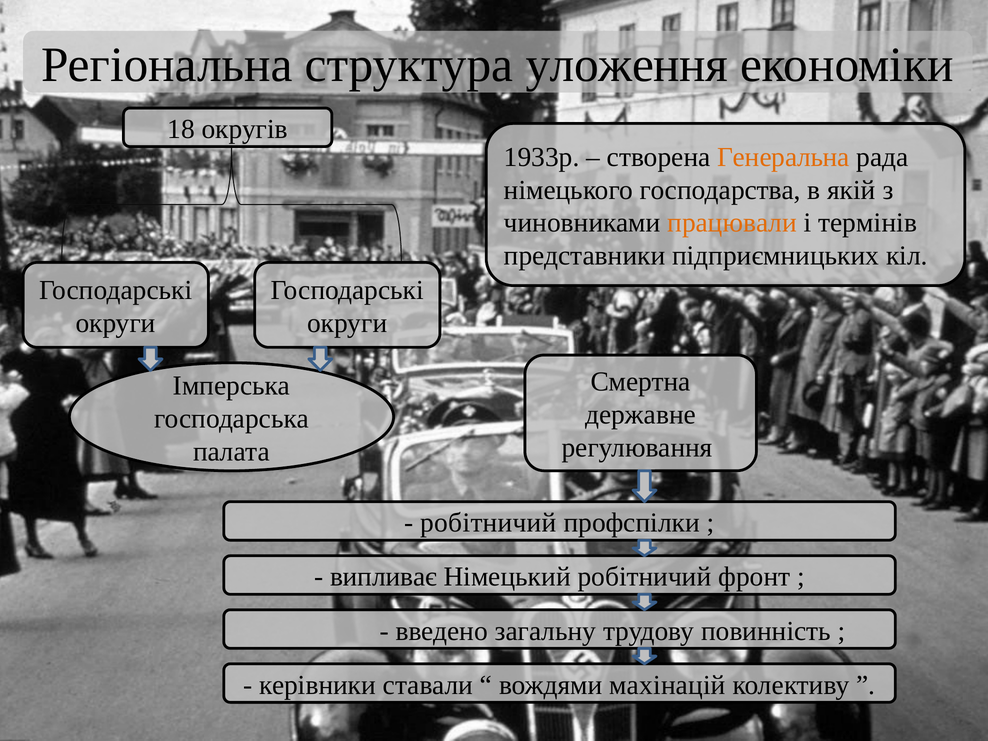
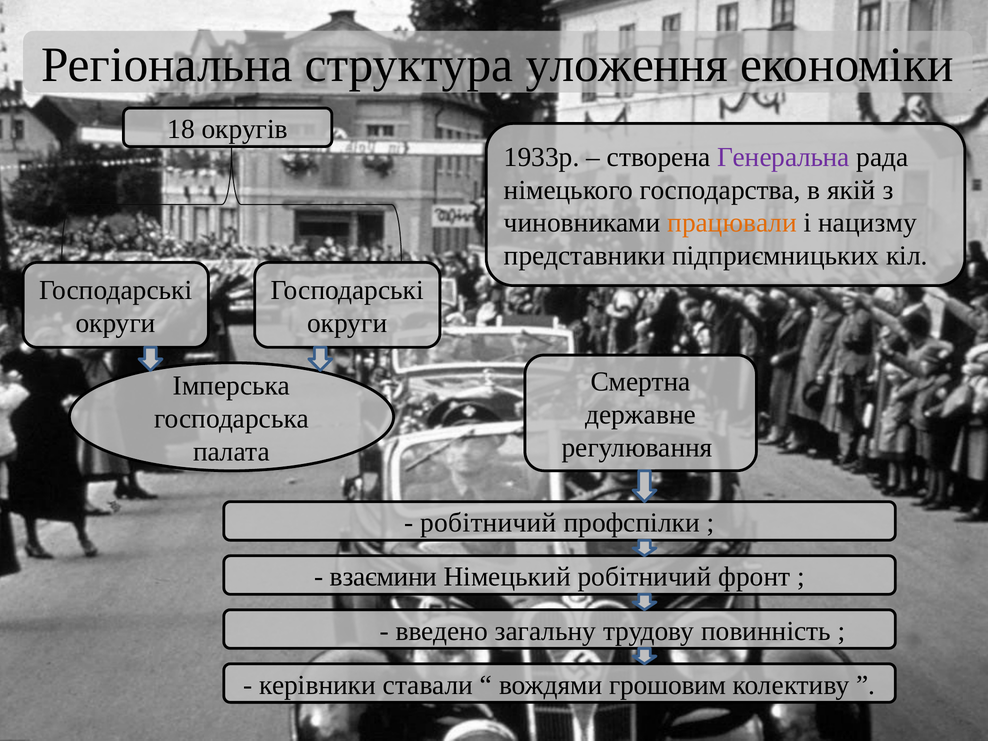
Генеральна colour: orange -> purple (783, 157)
термінів: термінів -> нацизму (868, 223)
випливає: випливає -> взаємини (384, 577)
махінацій: махінацій -> грошовим (668, 685)
